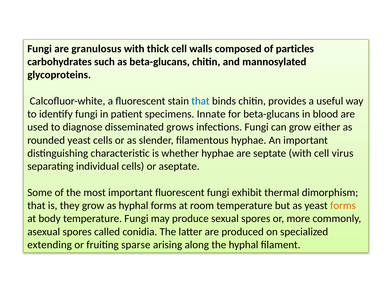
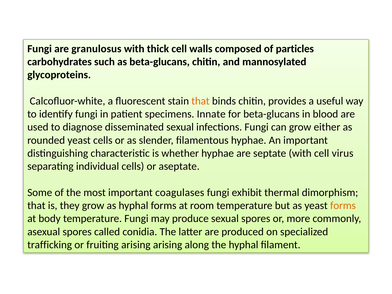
that colour: blue -> orange (200, 101)
disseminated grows: grows -> sexual (180, 127)
important fluorescent: fluorescent -> coagulases (180, 192)
extending: extending -> trafficking (50, 245)
fruiting sparse: sparse -> arising (136, 245)
